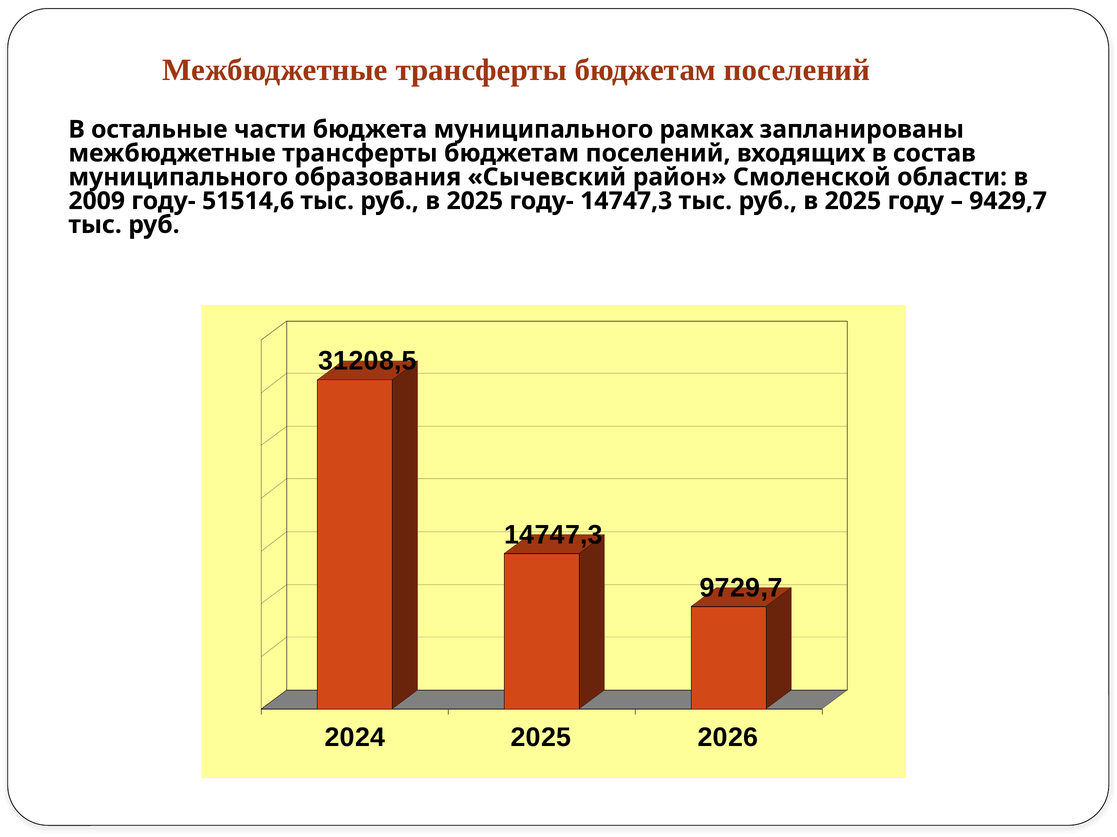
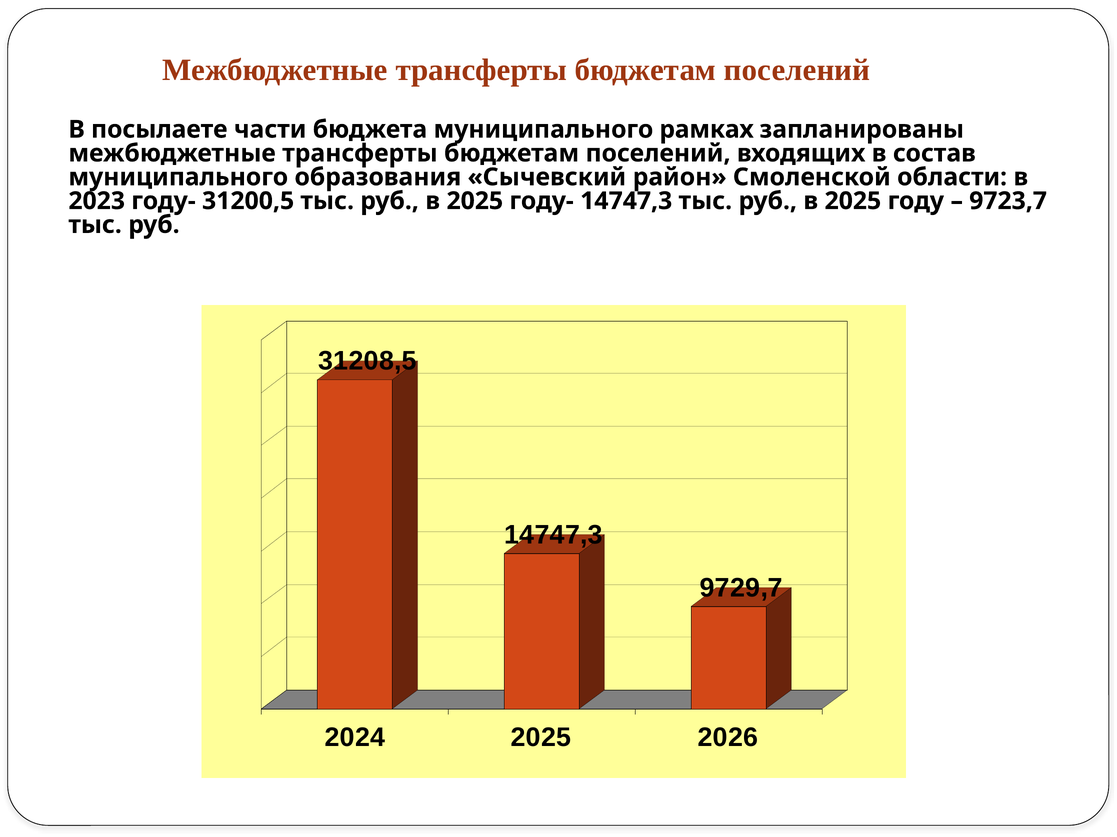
остальные: остальные -> посылаете (159, 130)
2009: 2009 -> 2023 (97, 201)
51514,6: 51514,6 -> 31200,5 (248, 201)
9429,7: 9429,7 -> 9723,7 (1008, 201)
